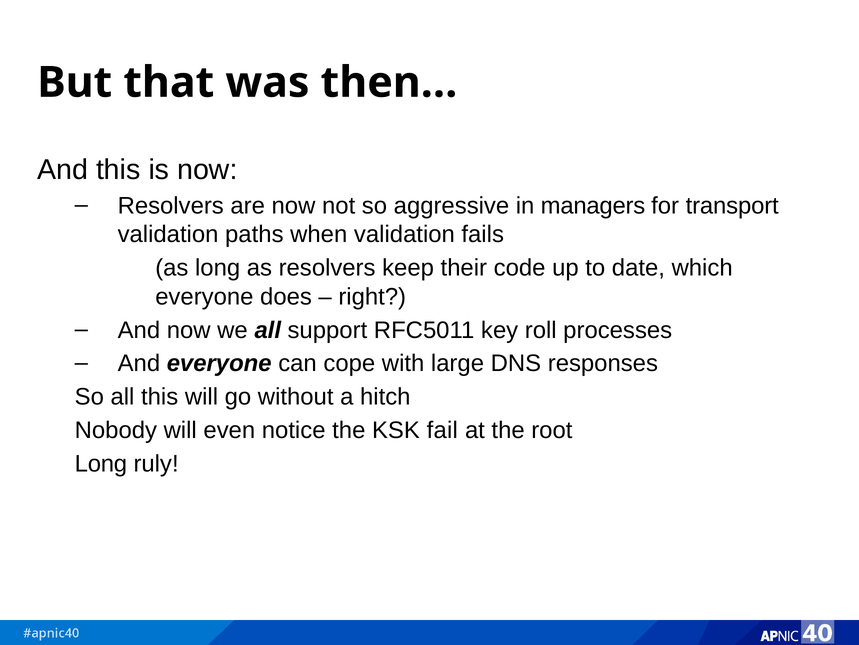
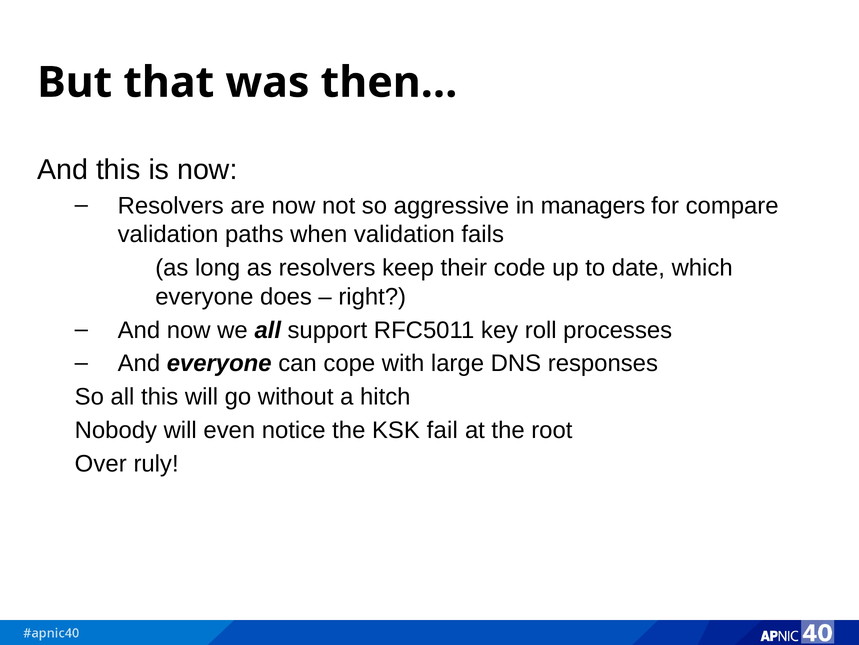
transport: transport -> compare (732, 205)
Long: Long -> Over (101, 464)
